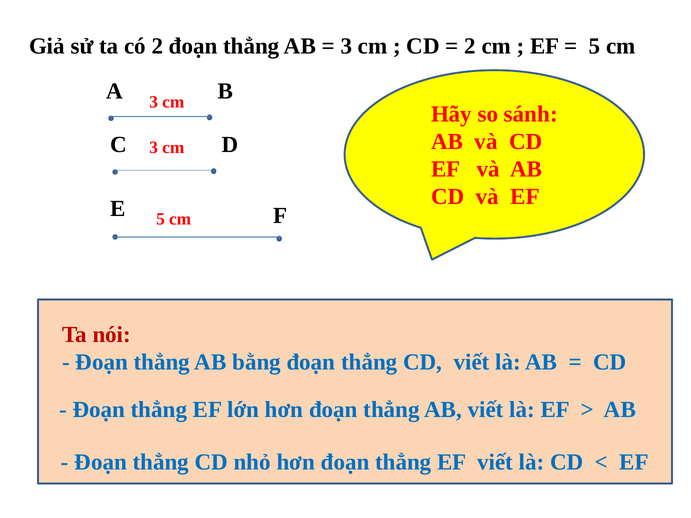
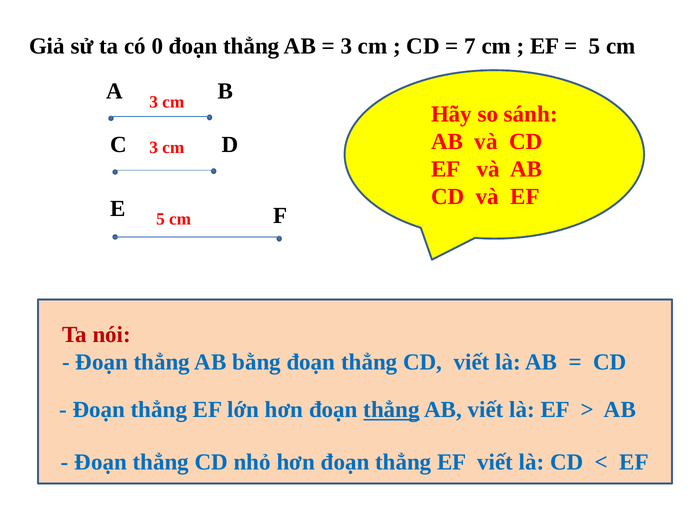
có 2: 2 -> 0 (157, 46)
2: 2 -> 7 (470, 46)
thẳng underline: none -> present (392, 410)
